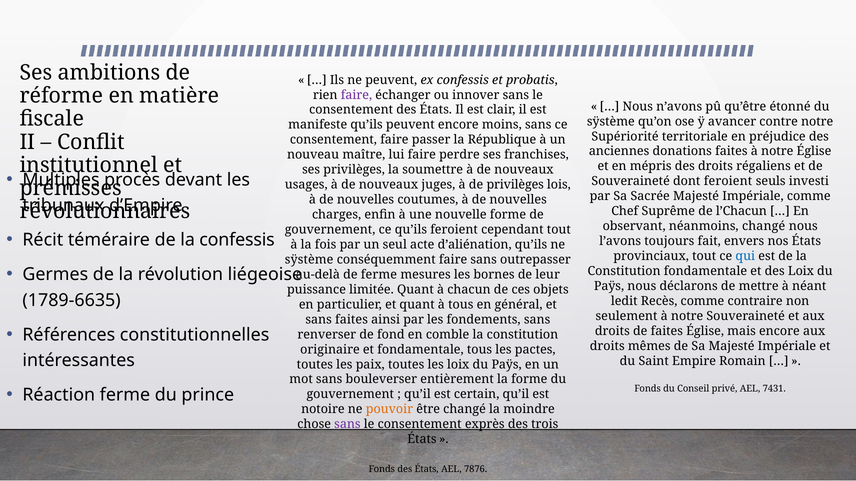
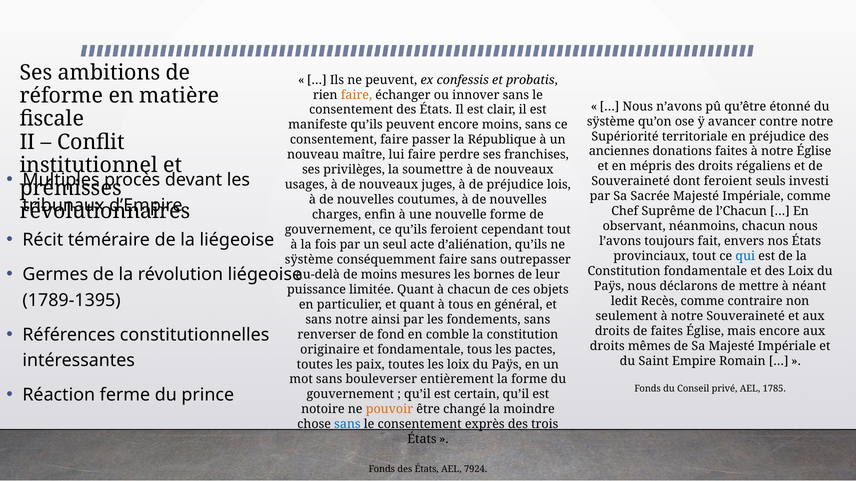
faire colour: purple -> orange (356, 95)
de privilèges: privilèges -> préjudice (515, 185)
néanmoins changé: changé -> chacun (764, 226)
la confessis: confessis -> liégeoise (237, 240)
de ferme: ferme -> moins (379, 275)
1789-6635: 1789-6635 -> 1789-1395 (72, 300)
sans faites: faites -> notre (351, 320)
7431: 7431 -> 1785 (774, 389)
sans colour: purple -> blue (347, 425)
7876: 7876 -> 7924 (476, 470)
